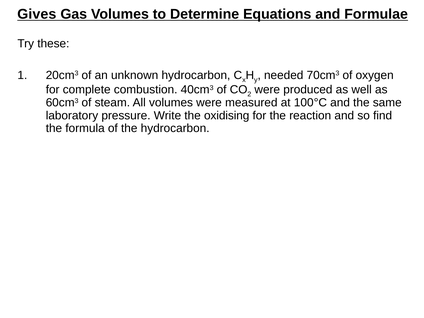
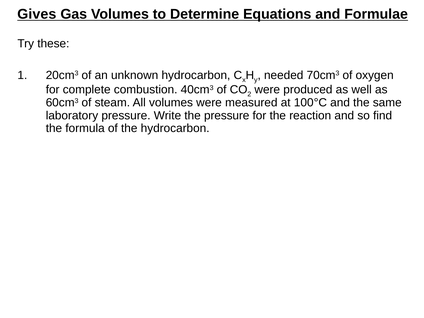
the oxidising: oxidising -> pressure (227, 115)
